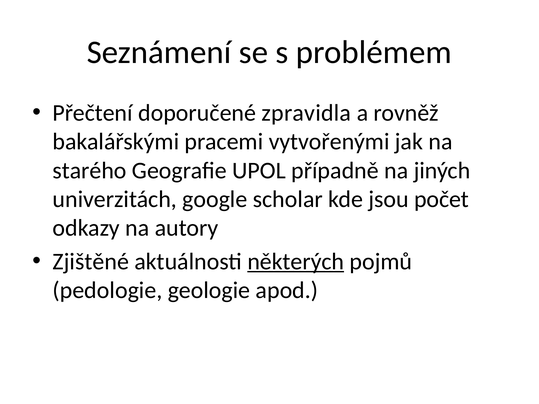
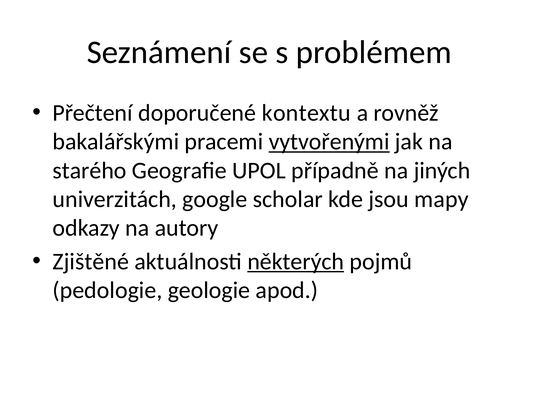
zpravidla: zpravidla -> kontextu (306, 113)
vytvořenými underline: none -> present (329, 142)
počet: počet -> mapy (441, 199)
